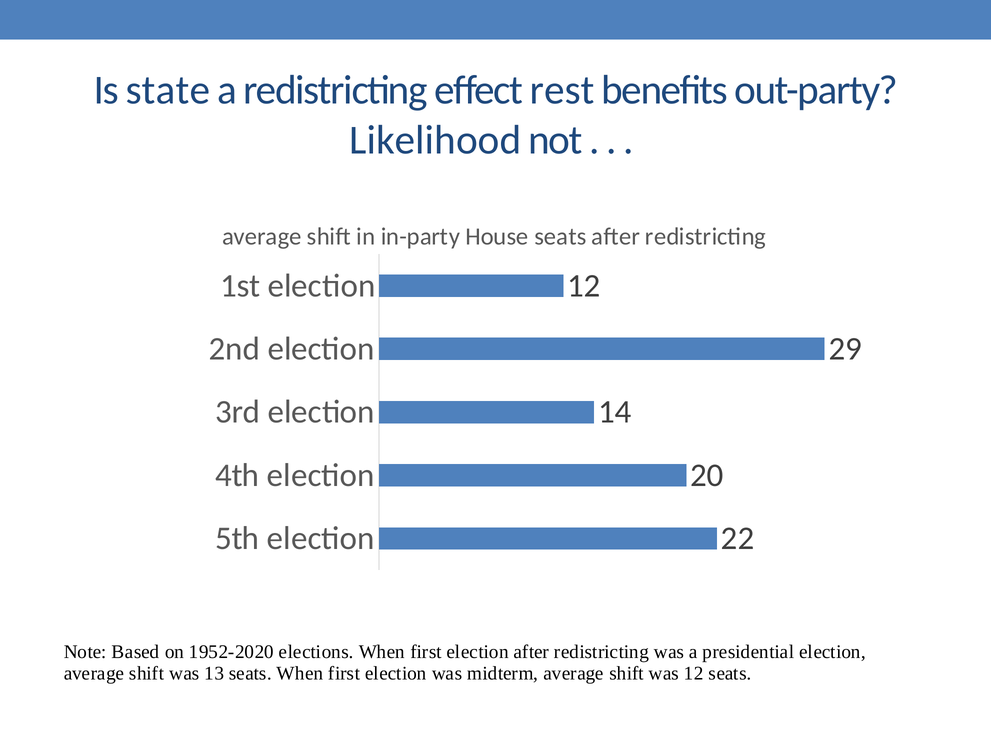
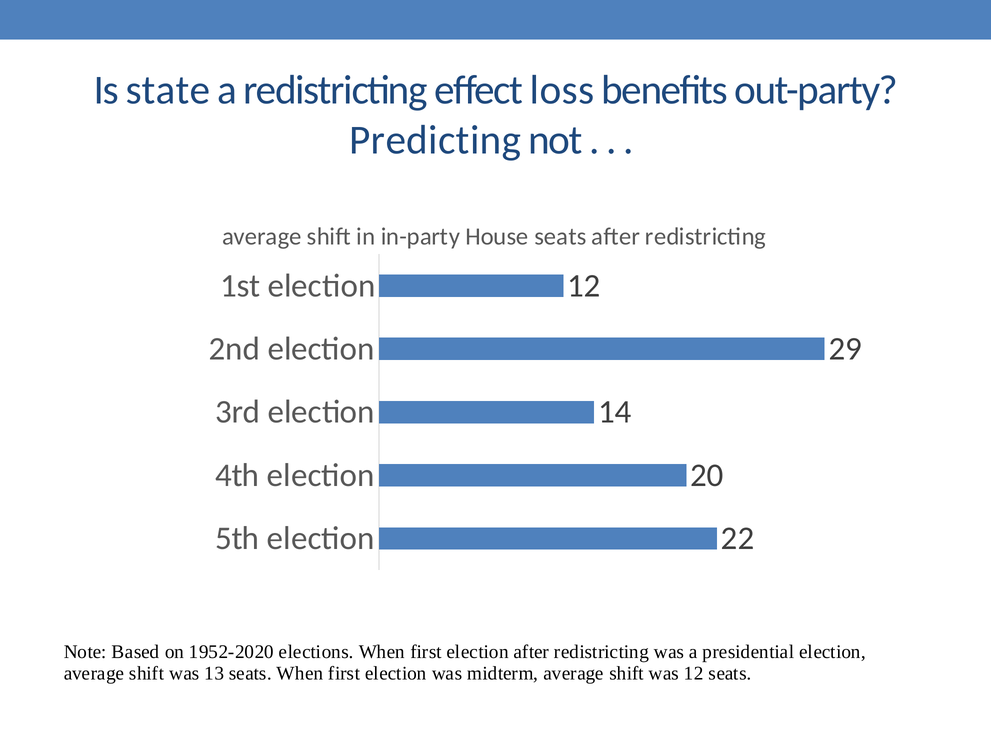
rest: rest -> loss (562, 90)
Likelihood: Likelihood -> Predicting (435, 140)
